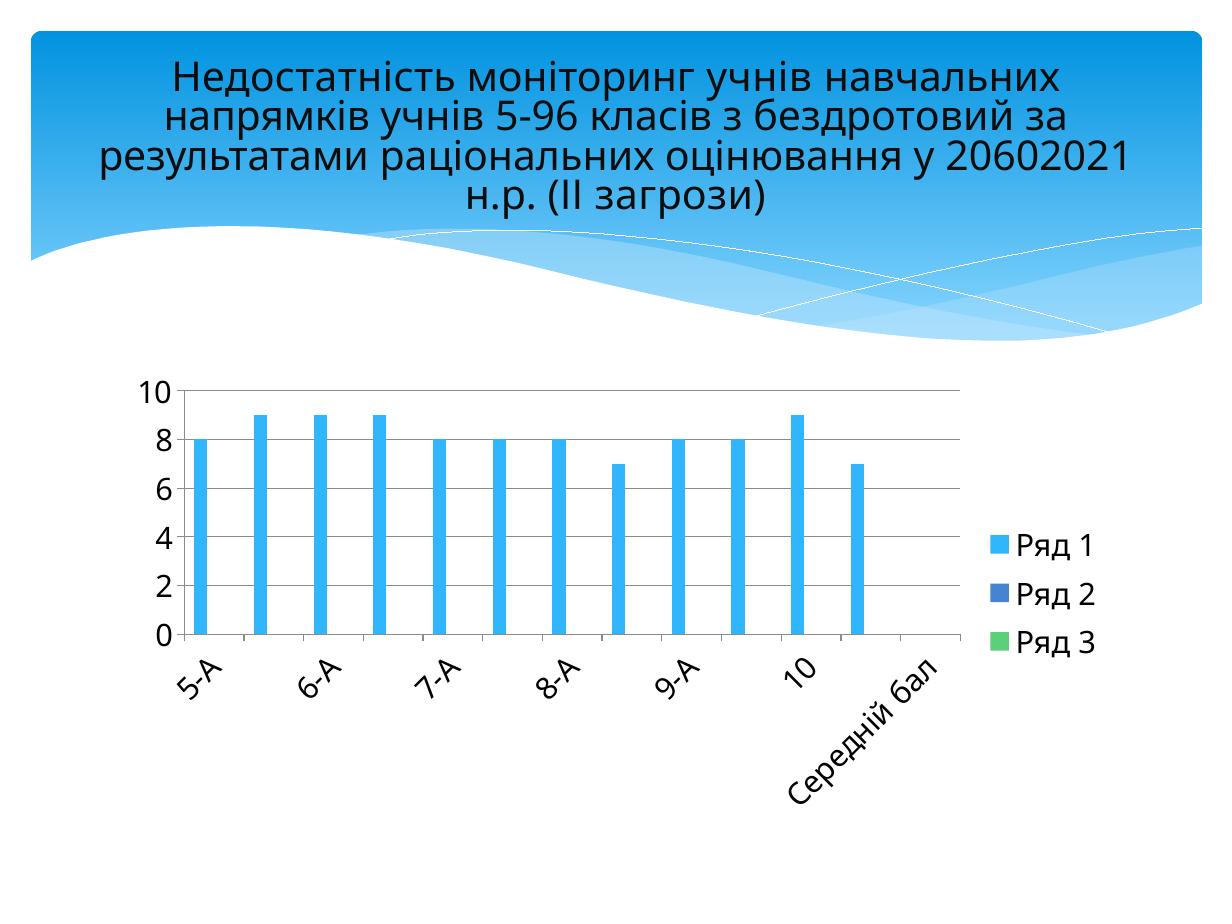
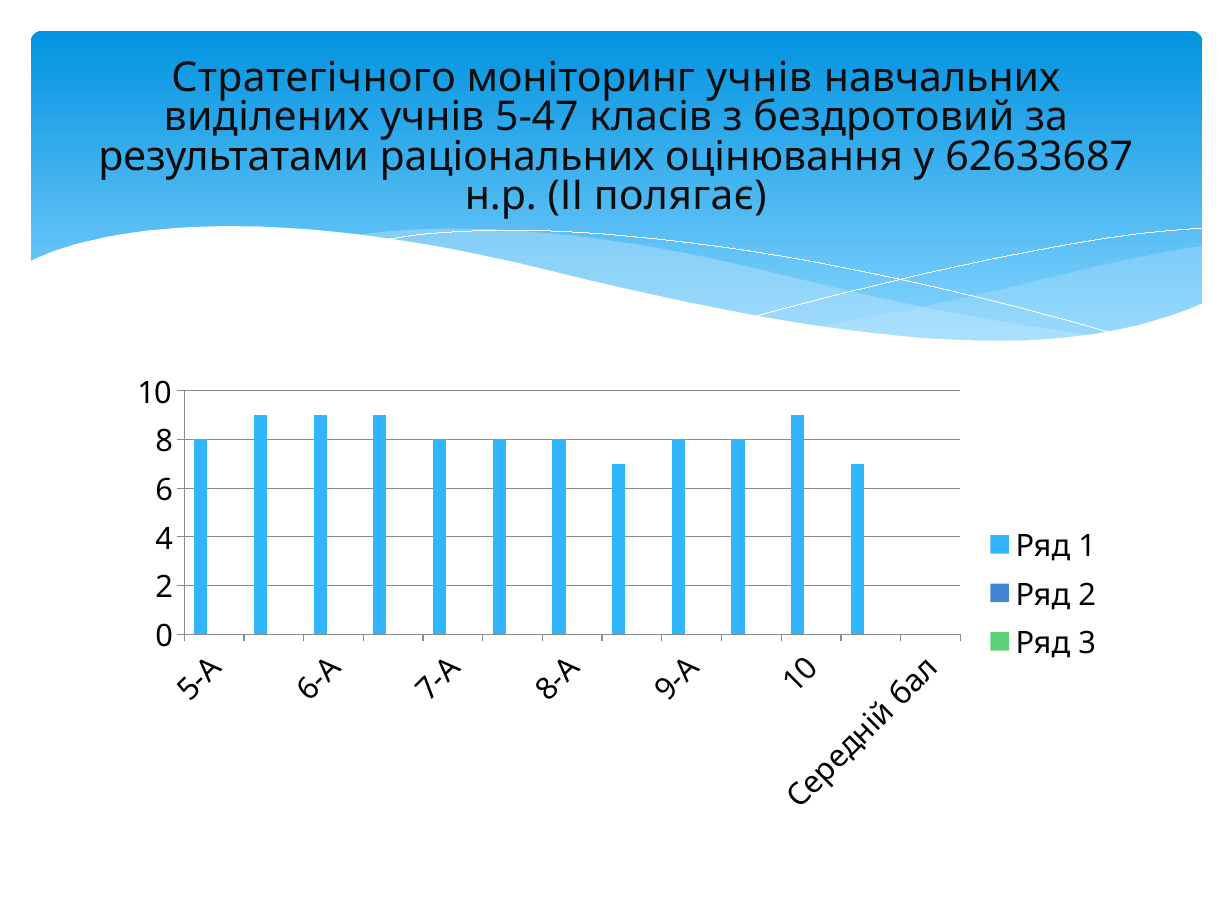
Недостатність: Недостатність -> Стратегічного (313, 78)
напрямків: напрямків -> виділених (266, 117)
5-96: 5-96 -> 5-47 (537, 117)
20602021: 20602021 -> 62633687 (1039, 156)
загрози: загрози -> полягає (680, 196)
